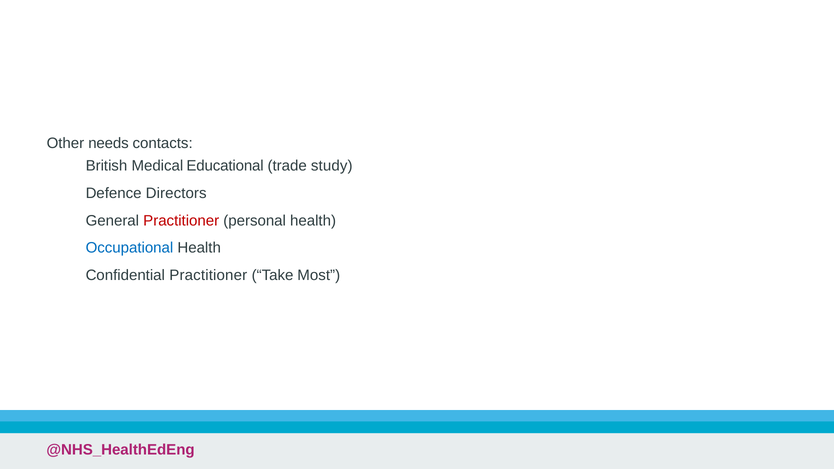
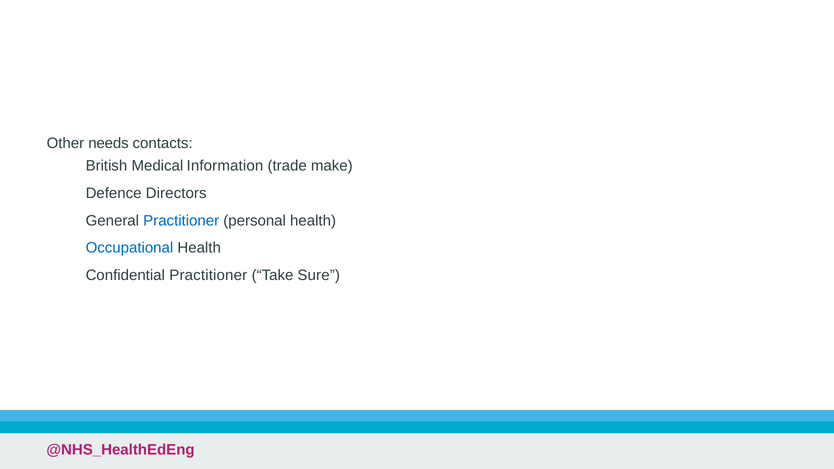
Educational: Educational -> Information (225, 166)
study: study -> make (332, 166)
Practitioner colour: red -> blue (181, 221)
Most: Most -> Sure (319, 275)
